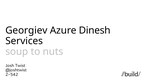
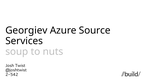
Dinesh: Dinesh -> Source (95, 30)
